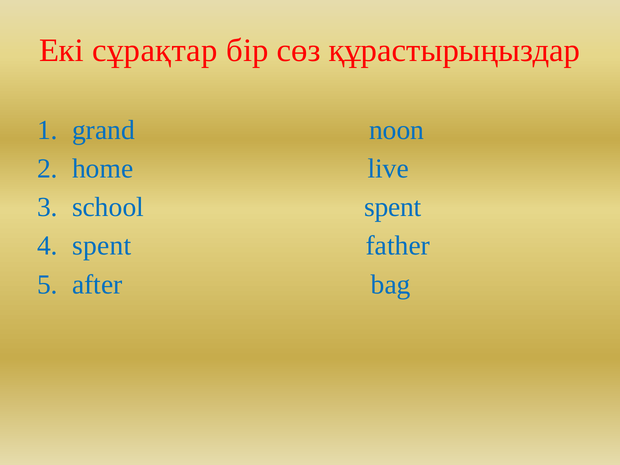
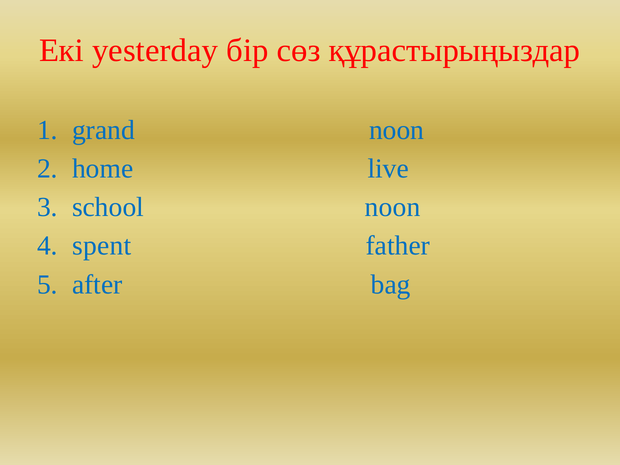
сұрақтар: сұрақтар -> yesterday (155, 50)
school spent: spent -> noon (392, 207)
